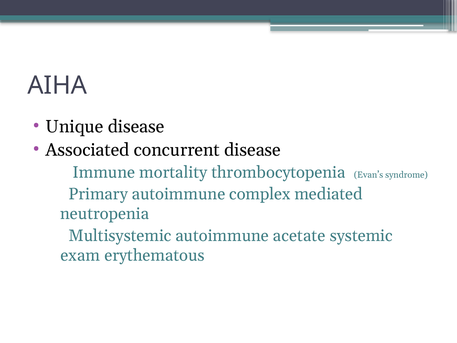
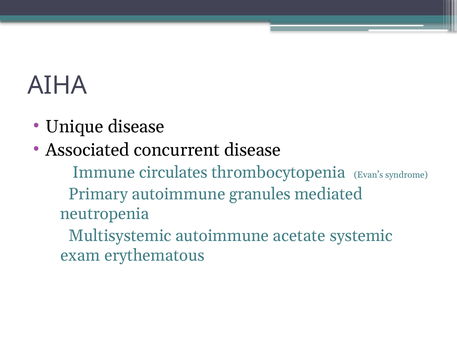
mortality: mortality -> circulates (173, 172)
complex: complex -> granules (260, 194)
